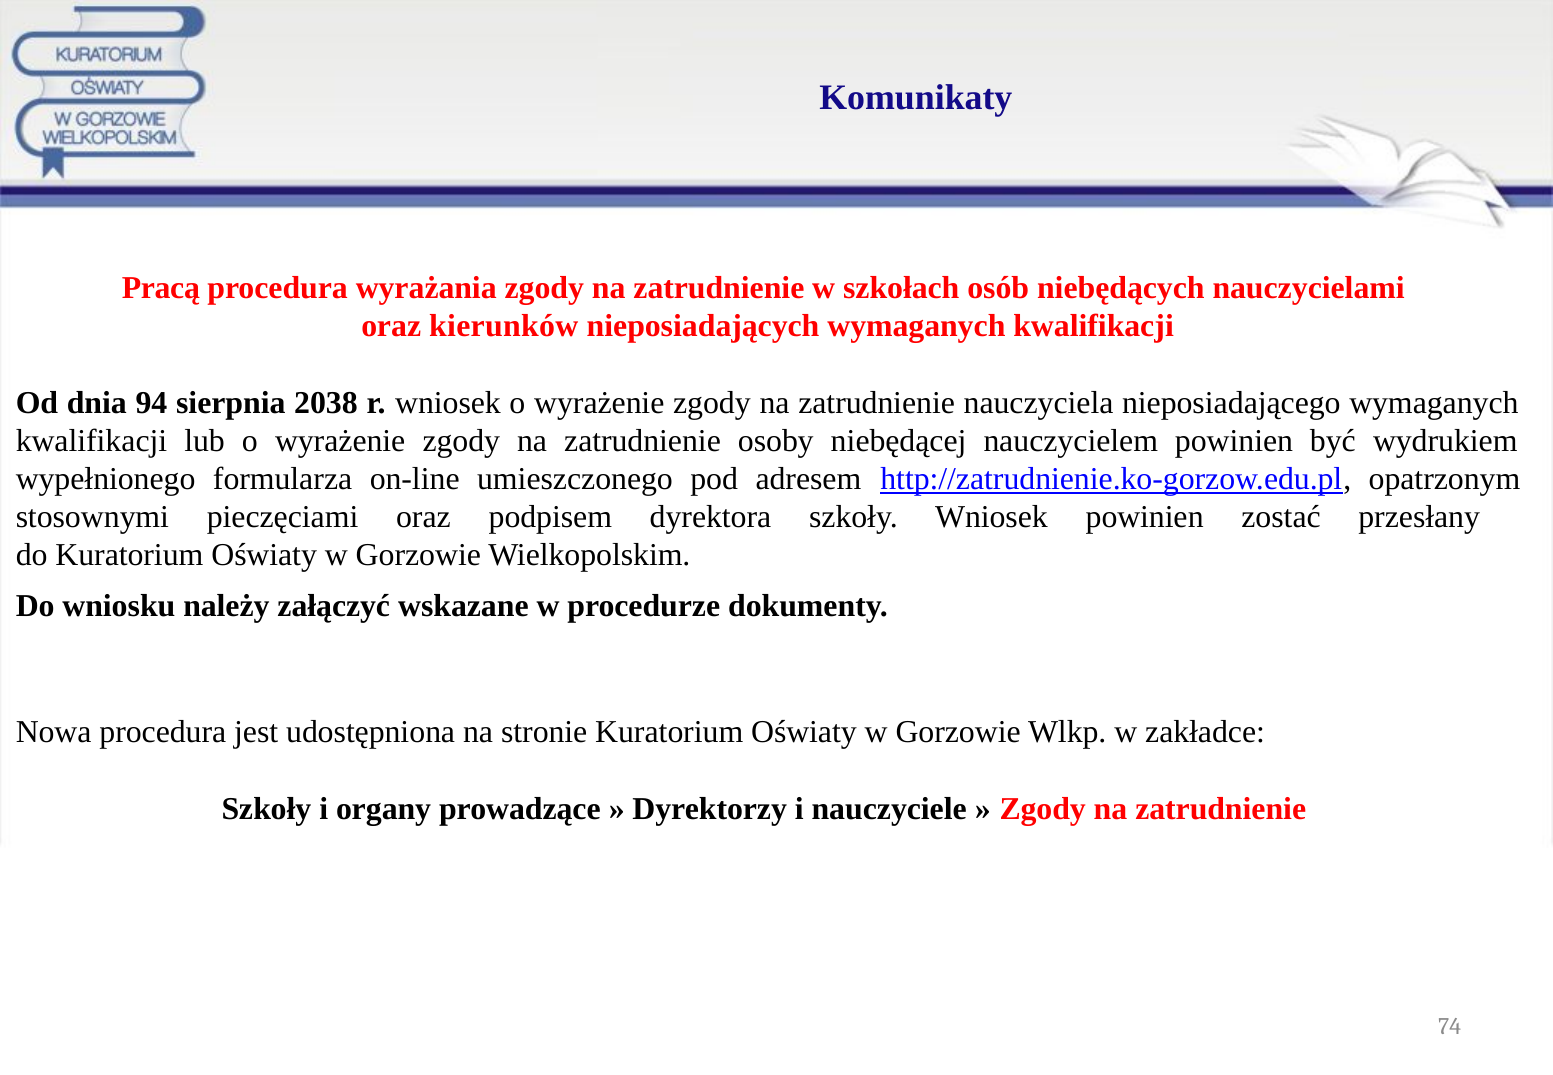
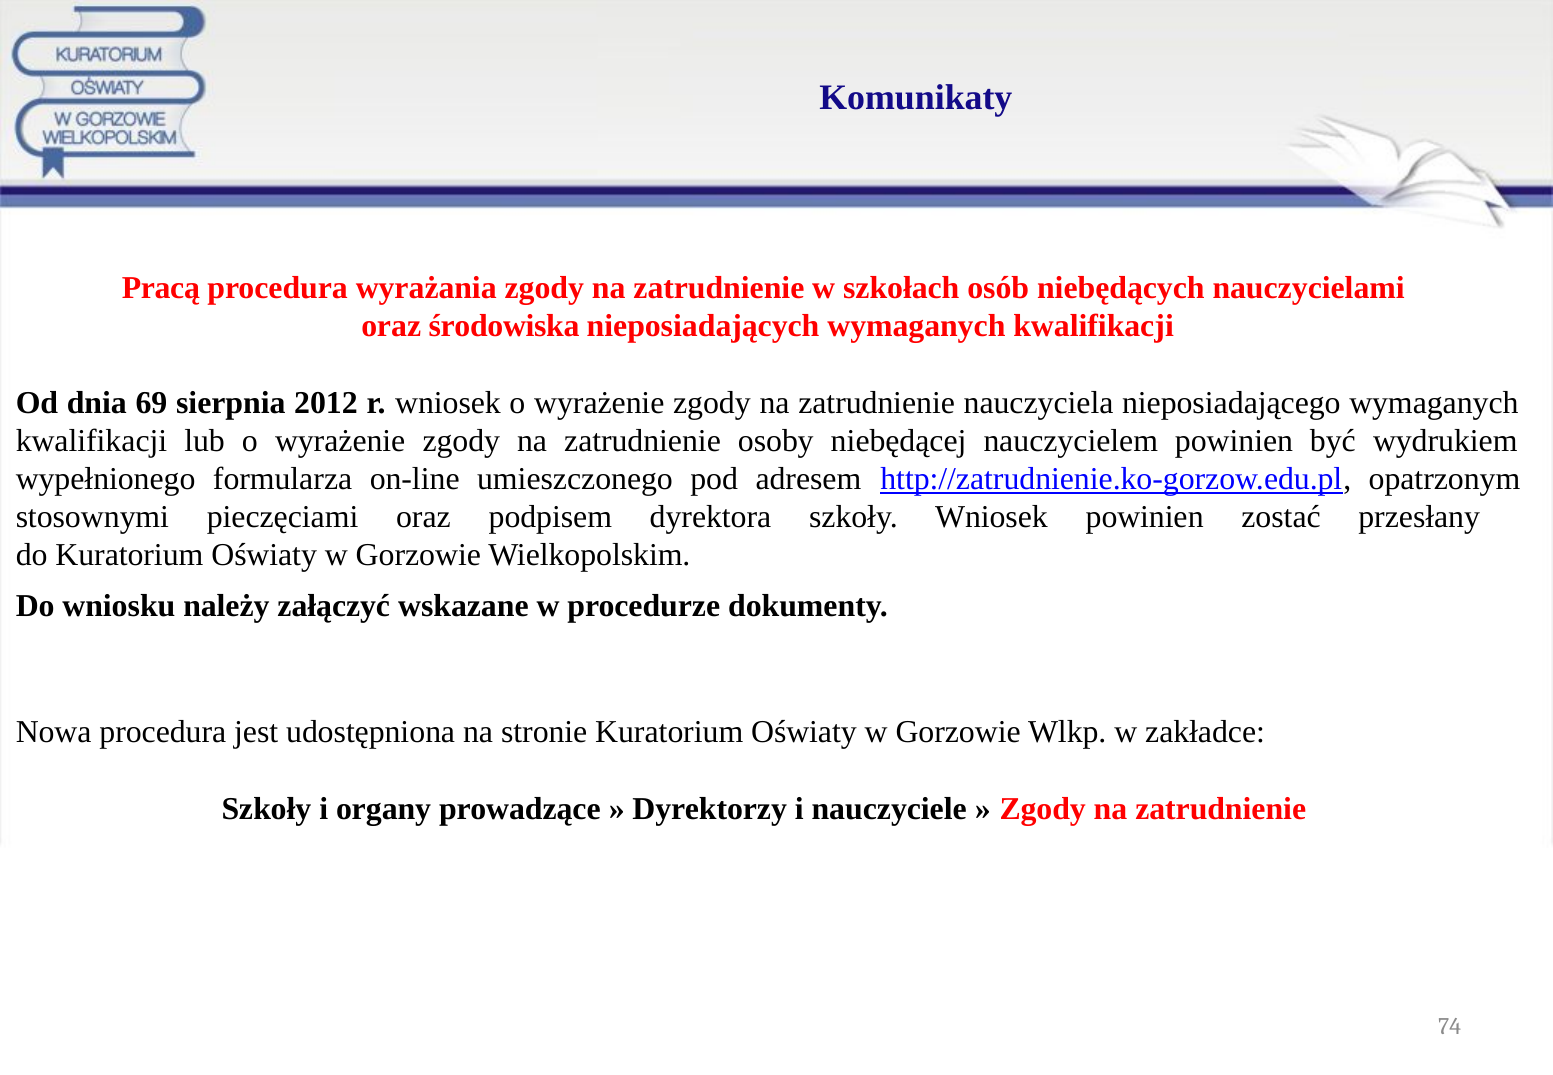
kierunków: kierunków -> środowiska (504, 326)
94: 94 -> 69 (152, 403)
2038: 2038 -> 2012 (326, 403)
